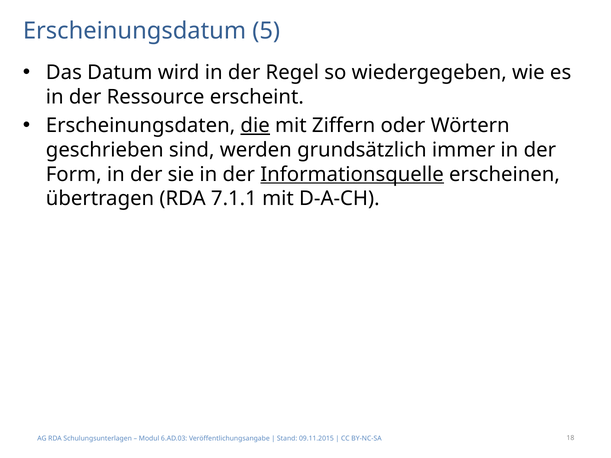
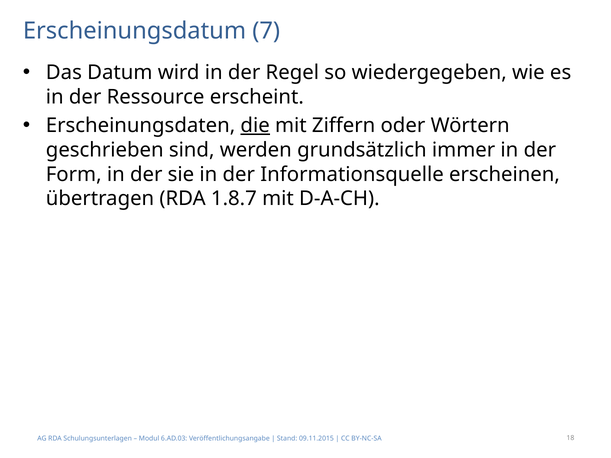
5: 5 -> 7 (266, 31)
Informationsquelle underline: present -> none (352, 174)
7.1.1: 7.1.1 -> 1.8.7 (234, 199)
